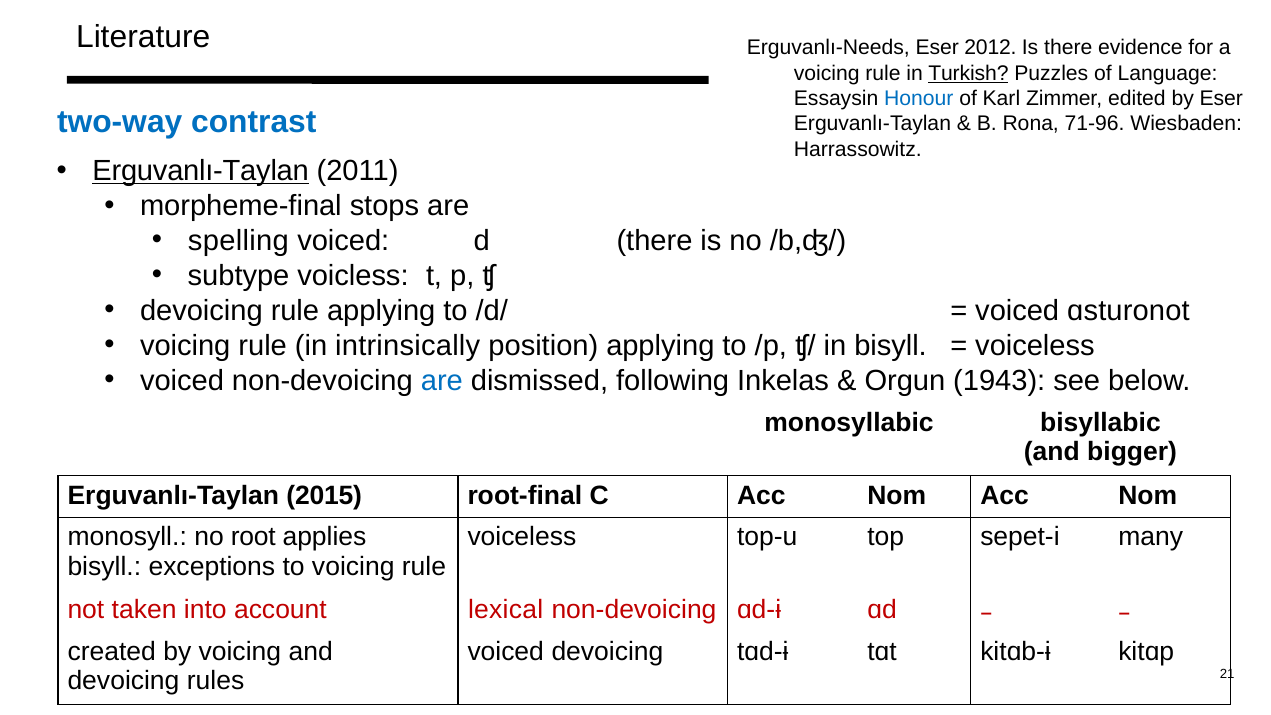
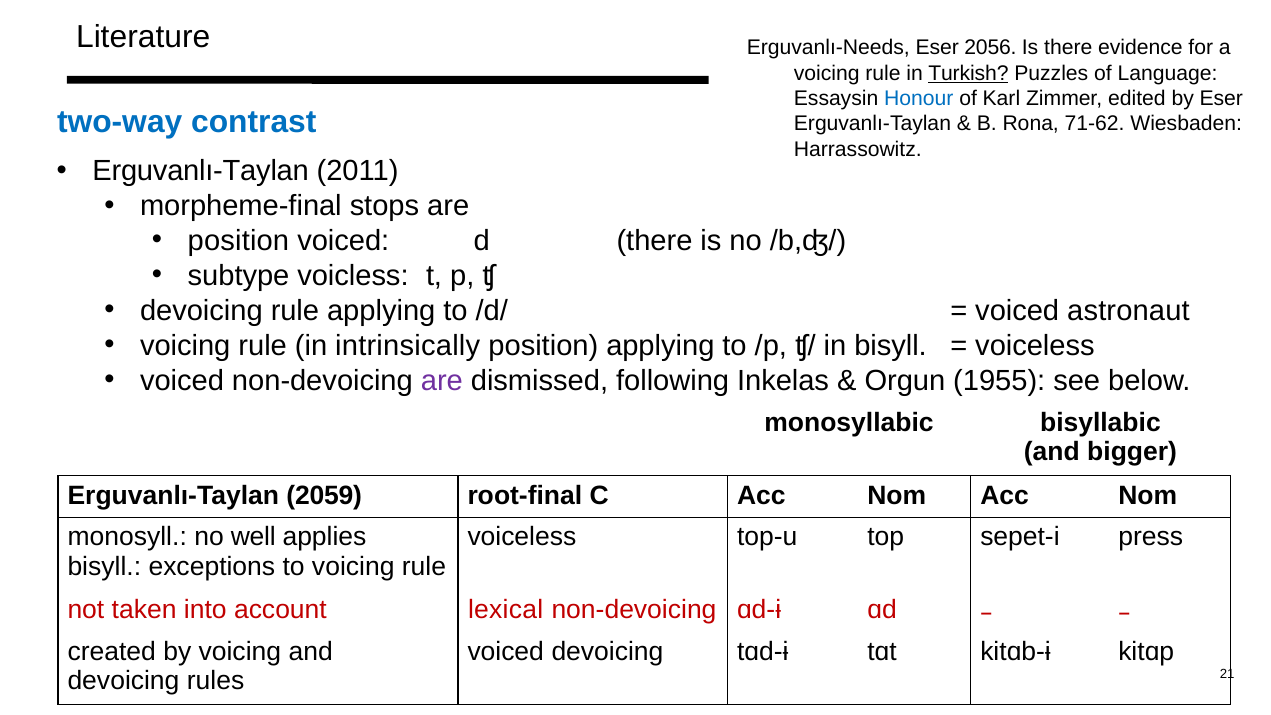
2012: 2012 -> 2056 (990, 48)
71-96: 71-96 -> 71-62 (1095, 124)
Erguvanlı-Taylan underline: present -> none (201, 171)
spelling: spelling -> position (238, 241)
ɑsturonot: ɑsturonot -> astronaut (1128, 311)
are colour: blue -> purple (442, 381)
1943: 1943 -> 1955 (999, 381)
2015: 2015 -> 2059 (324, 496)
root: root -> well (253, 537)
many: many -> press (1151, 537)
